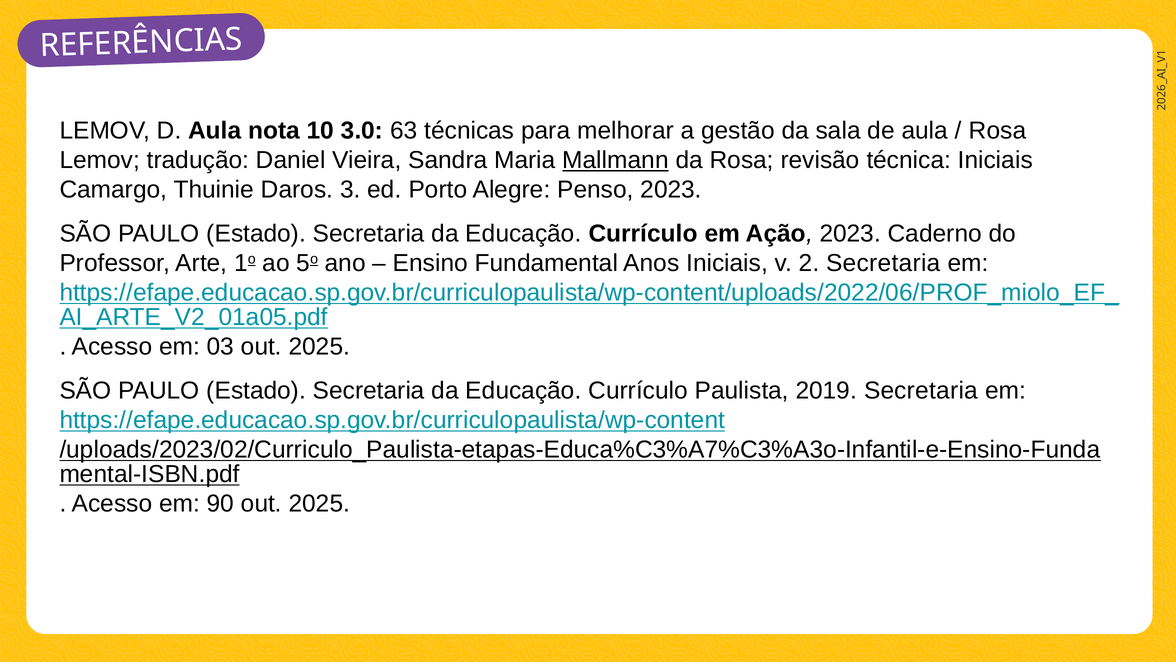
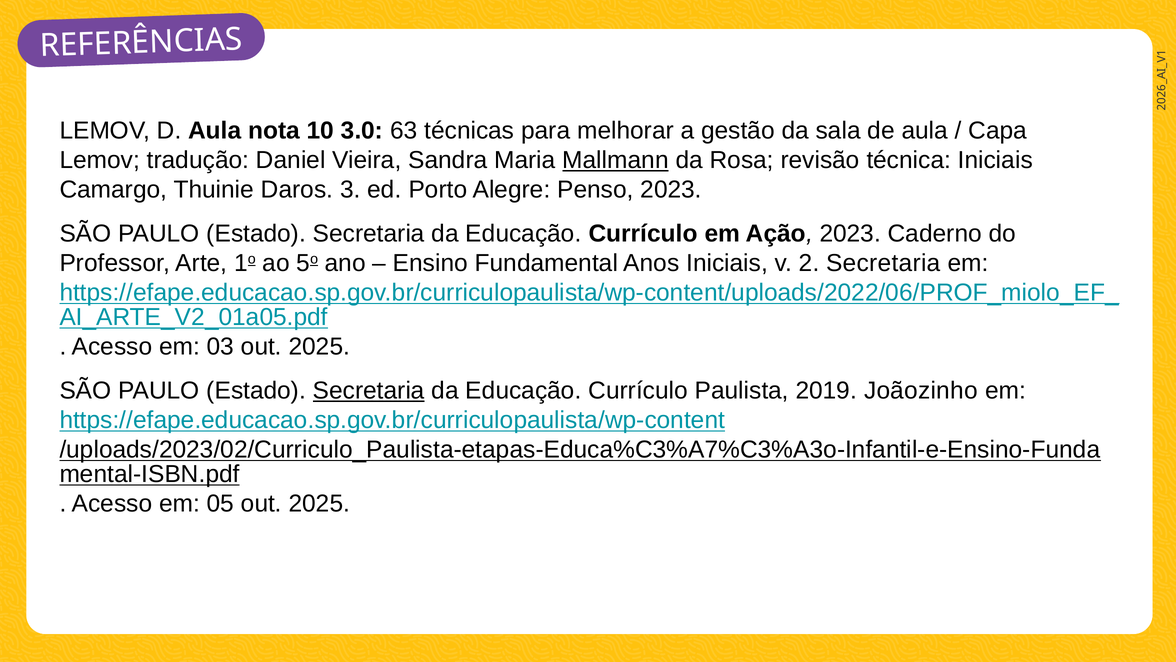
Rosa: Rosa -> Capa (998, 131)
Secretaria underline: none -> present (369, 391)
2019 Secretaria: Secretaria -> Joãozinho (921, 391)
90: 90 -> 05 (220, 504)
